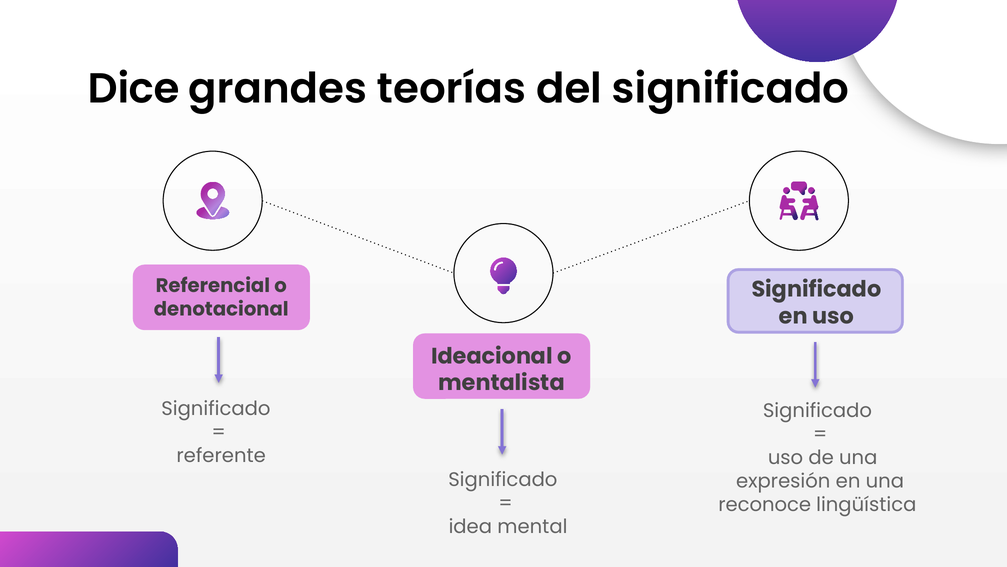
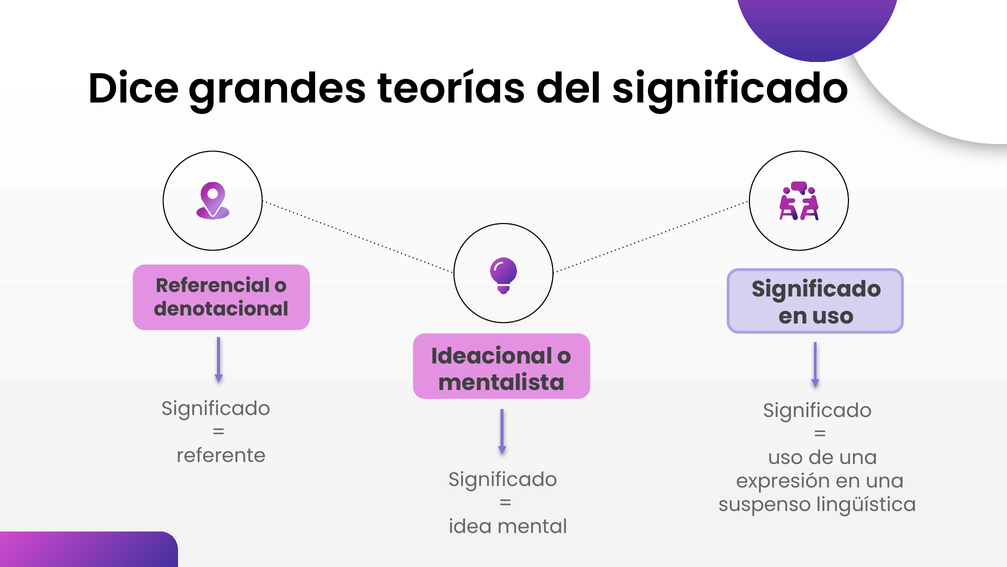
reconoce: reconoce -> suspenso (765, 505)
